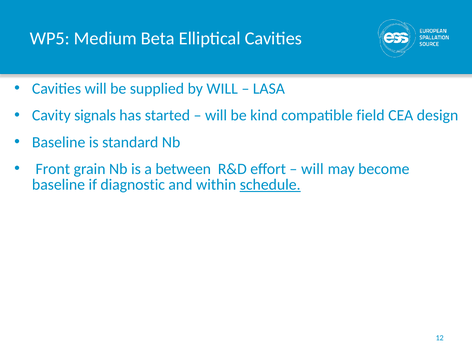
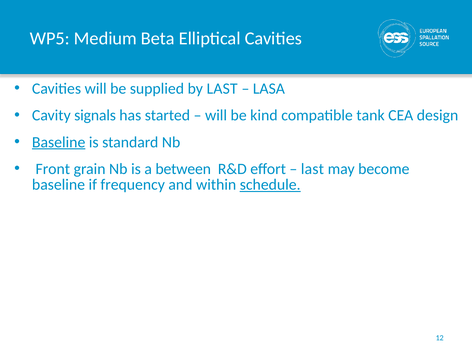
by WILL: WILL -> LAST (222, 89)
field: field -> tank (371, 115)
Baseline underline: none -> present (59, 142)
will: will -> last (312, 169)
diagnostic: diagnostic -> frequency (133, 185)
